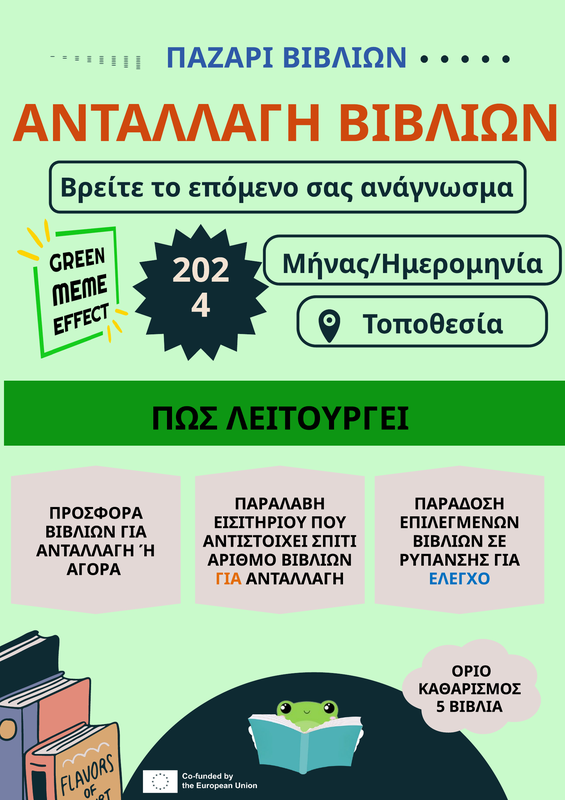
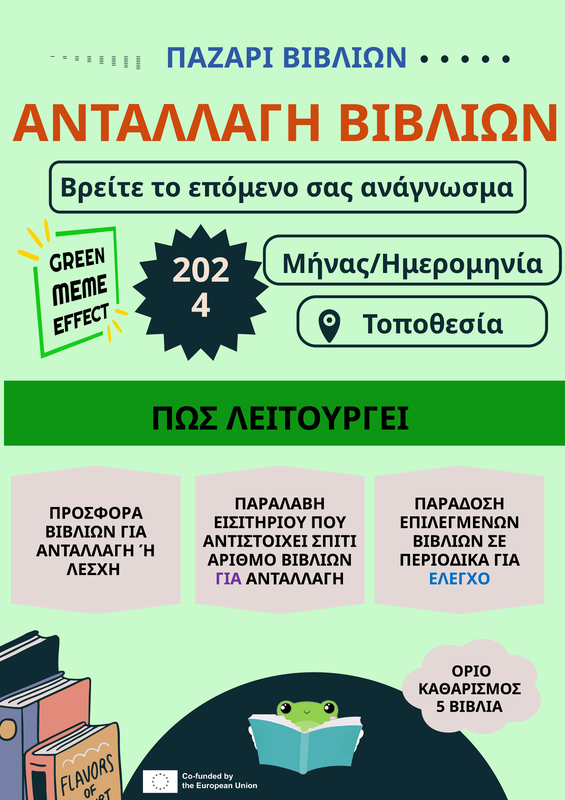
ΡΥΠΑΝΣΗΣ: ΡΥΠΑΝΣΗΣ -> ΠΕΡΙΟΔΙΚΑ (444, 560)
ΑΓΟΡΑ: ΑΓΟΡΑ -> ΛΕΣΧΗ (94, 569)
ΓΙΑ colour: orange -> purple (228, 579)
